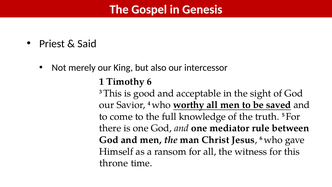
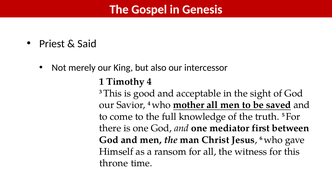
Timothy 6: 6 -> 4 (149, 82)
worthy: worthy -> mother (189, 105)
rule: rule -> first (261, 128)
